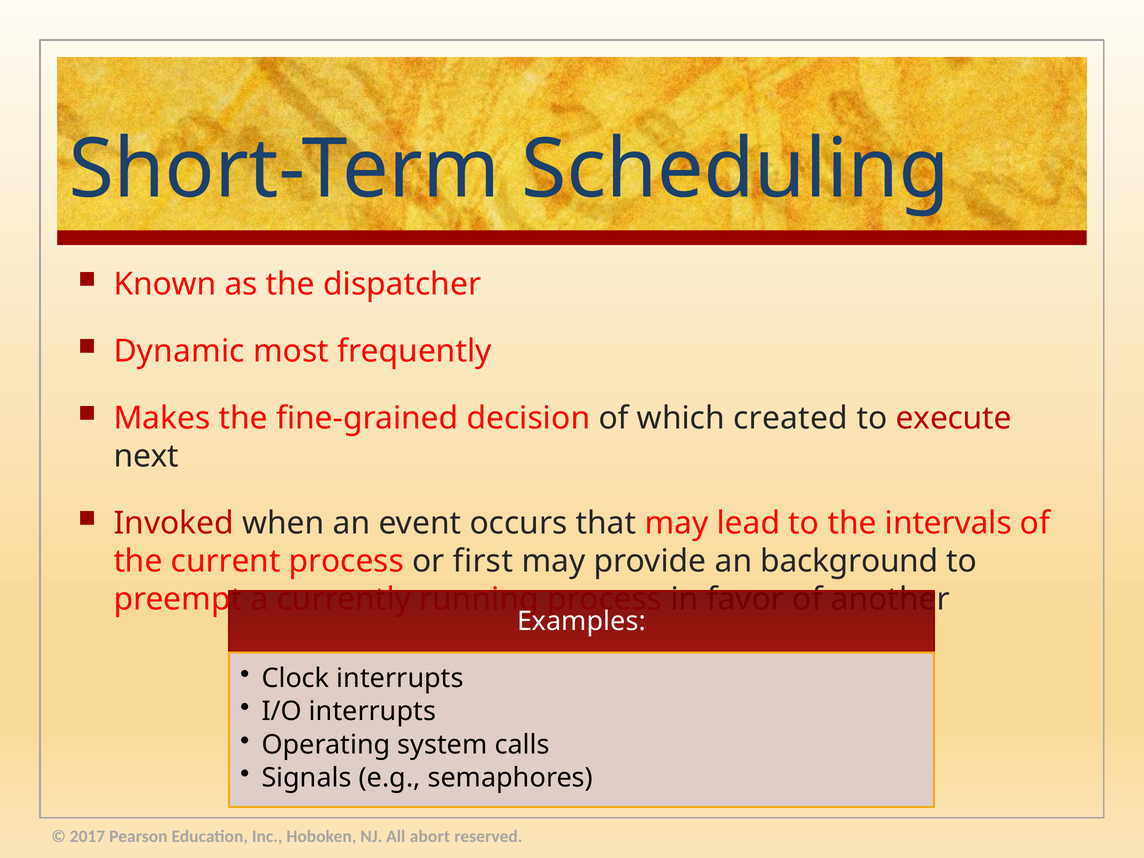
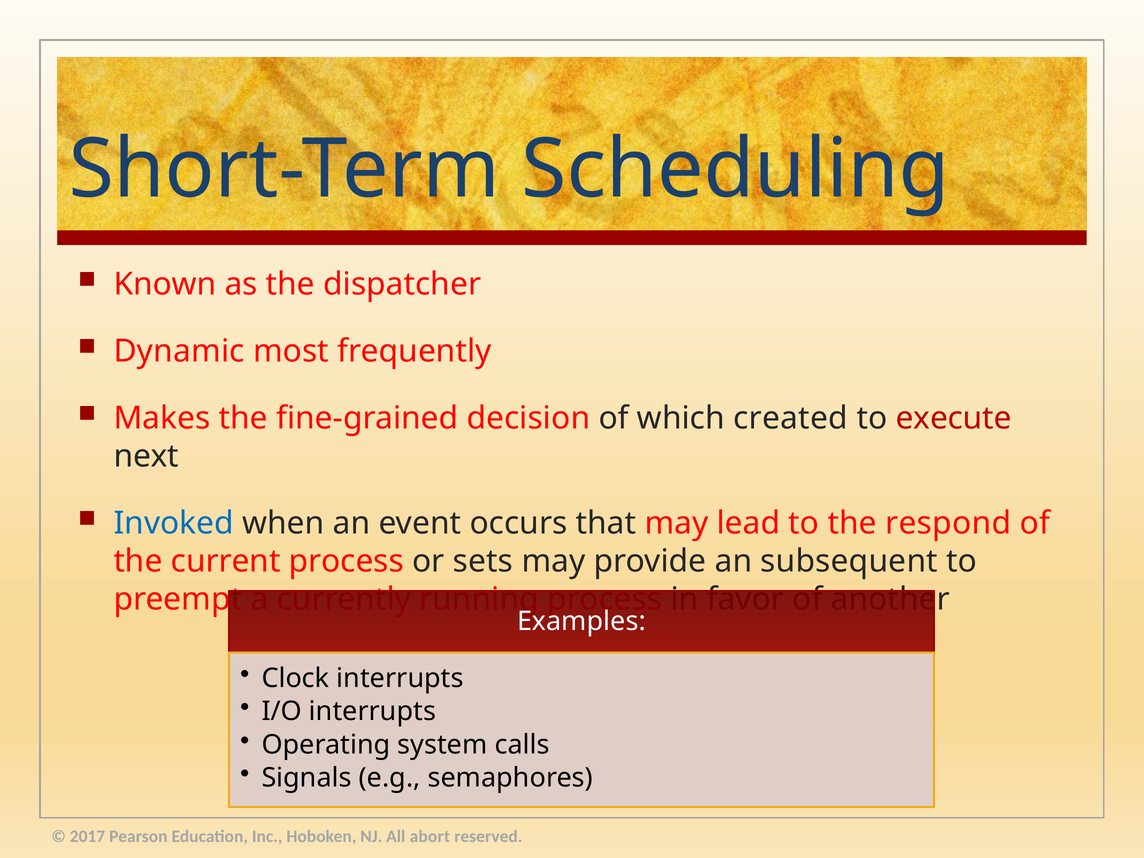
Invoked colour: red -> blue (174, 523)
intervals: intervals -> respond (948, 523)
first: first -> sets (483, 561)
background: background -> subsequent (849, 561)
